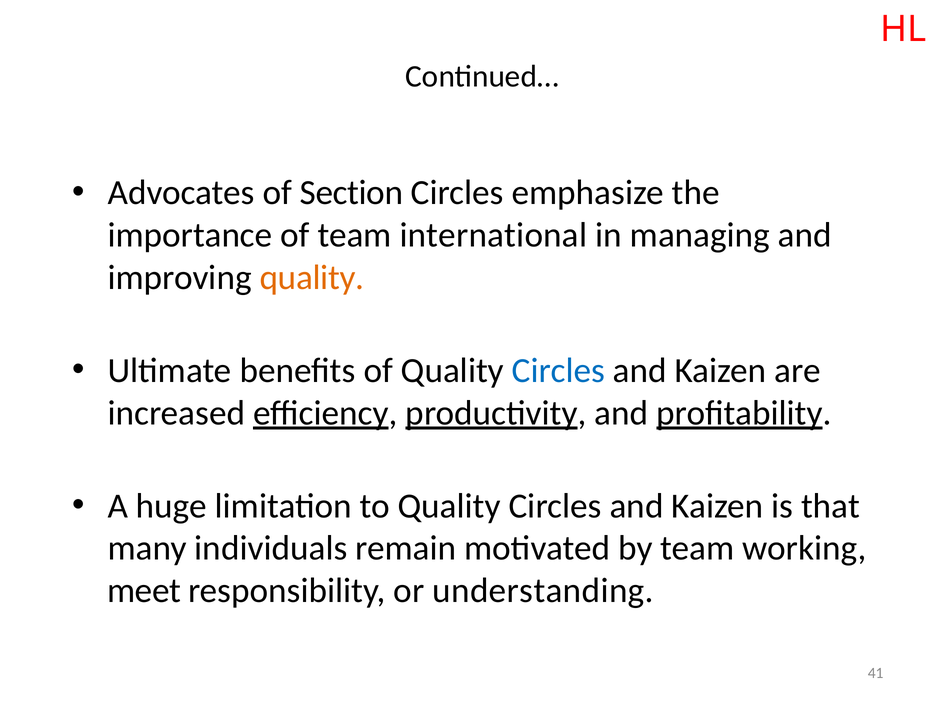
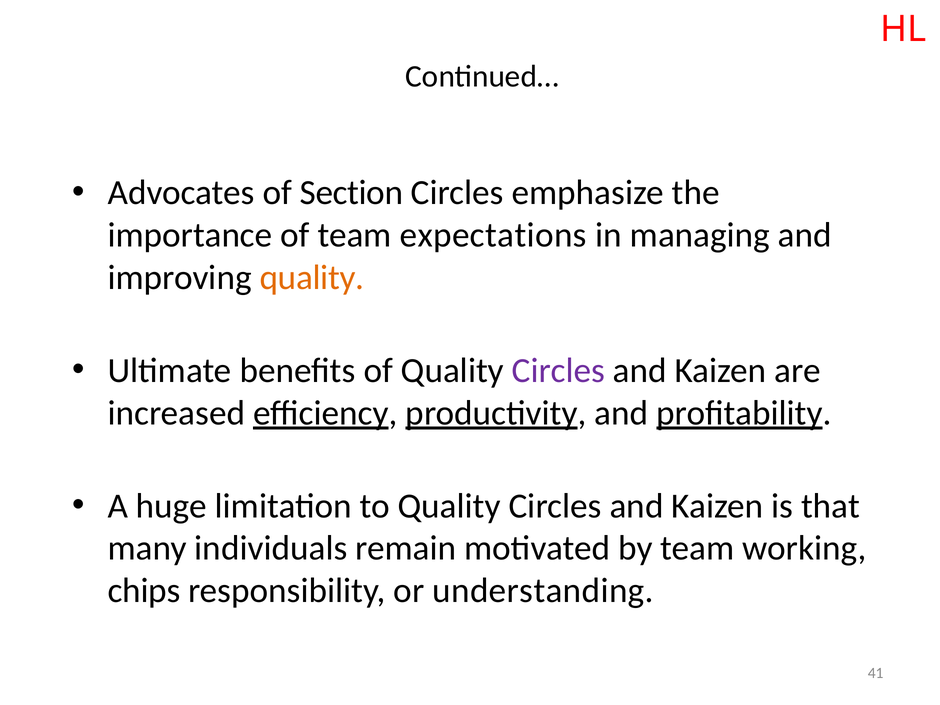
international: international -> expectations (493, 235)
Circles colour: blue -> purple (558, 371)
meet: meet -> chips (144, 591)
